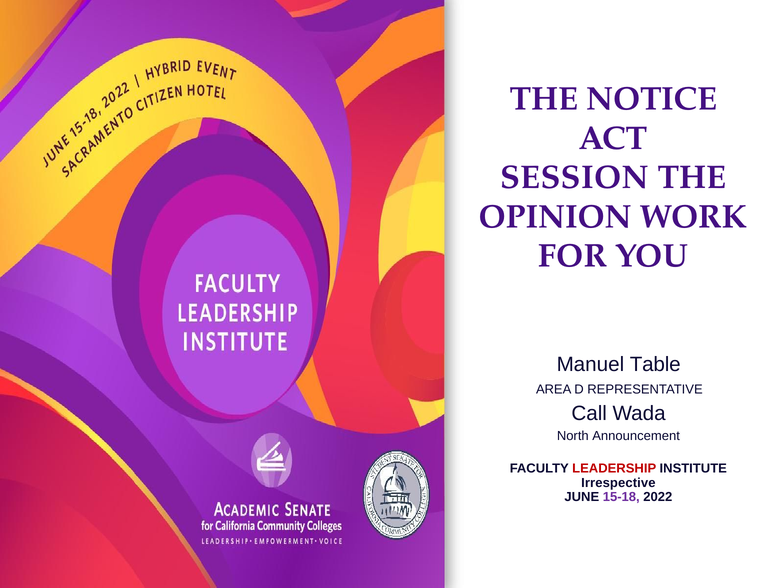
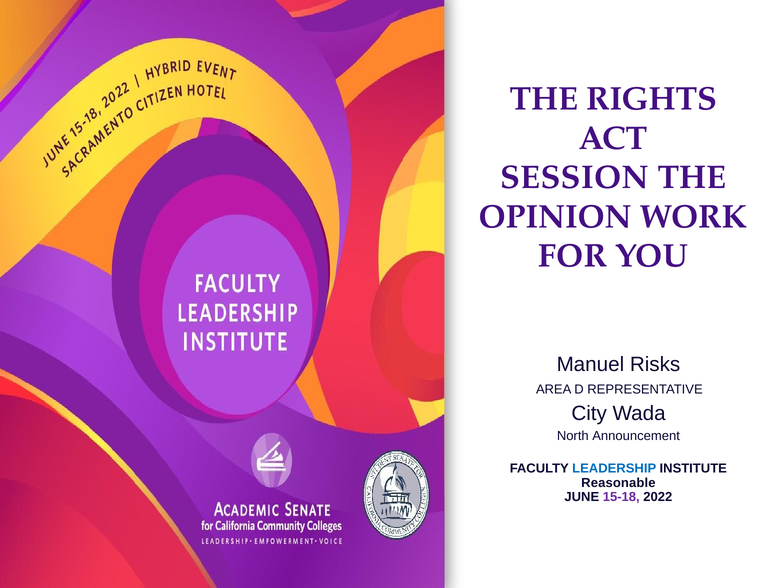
NOTICE: NOTICE -> RIGHTS (652, 99)
Table: Table -> Risks (655, 364)
Call: Call -> City (589, 413)
LEADERSHIP colour: red -> blue (614, 468)
Irrespective: Irrespective -> Reasonable (618, 482)
